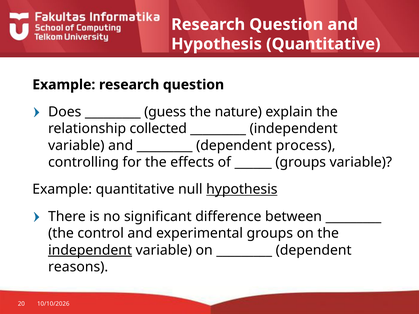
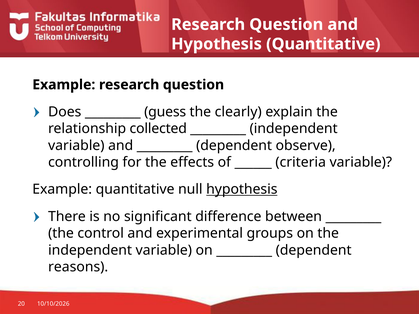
nature: nature -> clearly (238, 112)
process: process -> observe (306, 146)
groups: groups -> criteria (301, 162)
independent underline: present -> none (90, 250)
